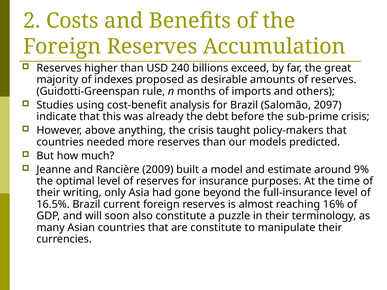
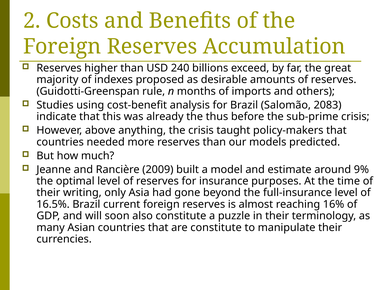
2097: 2097 -> 2083 (328, 105)
debt: debt -> thus (217, 117)
